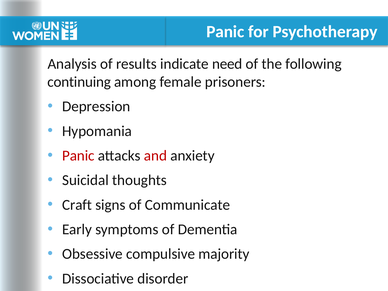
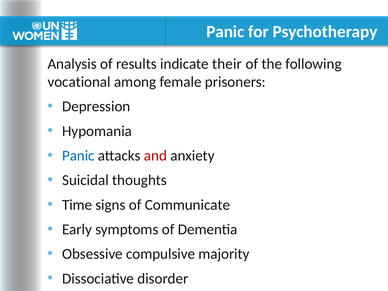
need: need -> their (227, 64)
continuing: continuing -> vocational (79, 82)
Panic colour: red -> blue (78, 156)
Craft: Craft -> Time (77, 205)
